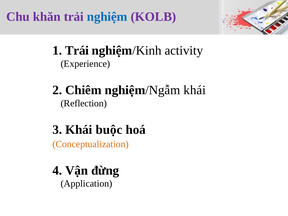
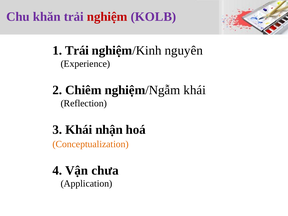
nghiệm colour: blue -> red (107, 17)
activity: activity -> nguyên (184, 51)
buộc: buộc -> nhận (109, 130)
đừng: đừng -> chưa (105, 170)
